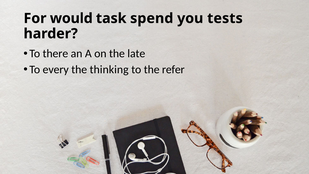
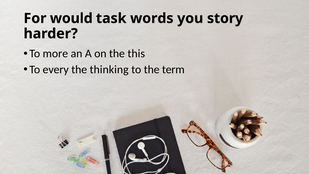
spend: spend -> words (152, 18)
tests: tests -> story (225, 18)
there: there -> more (55, 54)
late: late -> this (136, 54)
refer: refer -> term (173, 69)
